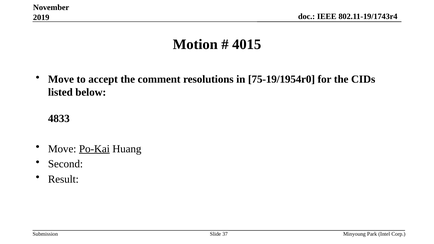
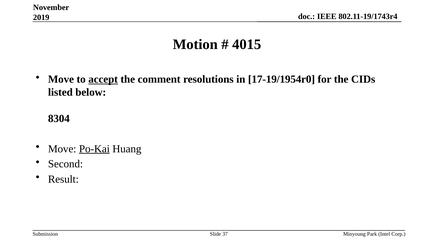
accept underline: none -> present (103, 79)
75-19/1954r0: 75-19/1954r0 -> 17-19/1954r0 (282, 79)
4833: 4833 -> 8304 (59, 118)
